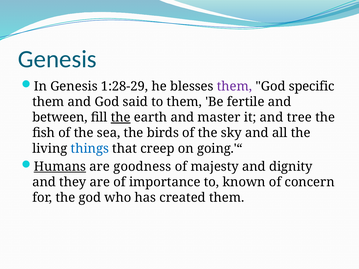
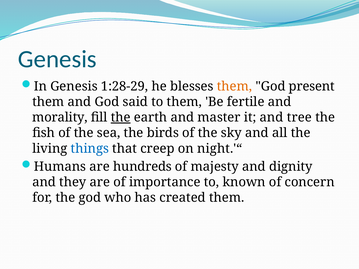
them colour: purple -> orange (235, 86)
specific: specific -> present (312, 86)
between: between -> morality (60, 118)
going.'“: going.'“ -> night.'“ (220, 149)
Humans underline: present -> none (60, 167)
goodness: goodness -> hundreds (142, 167)
